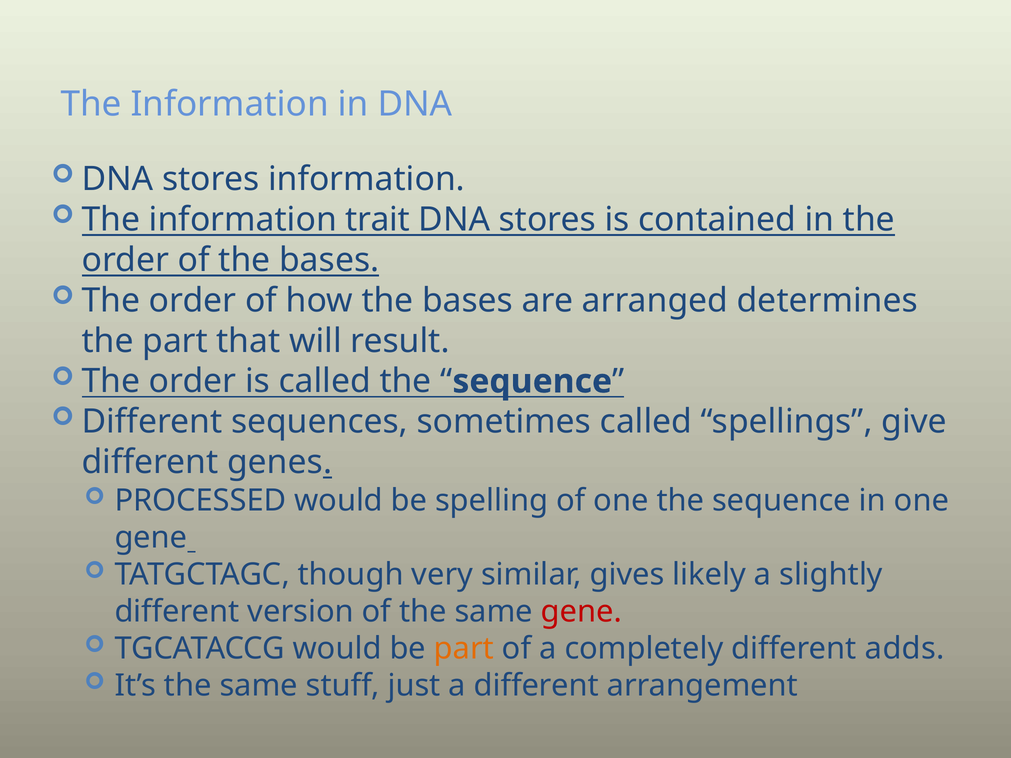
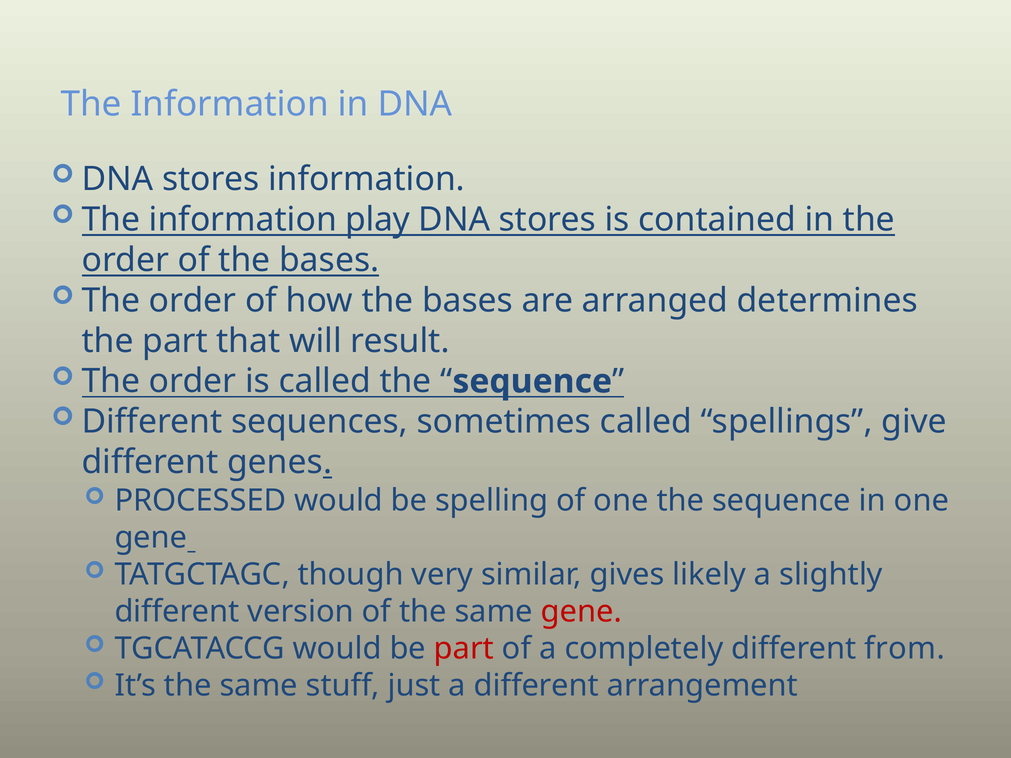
trait: trait -> play (378, 220)
part colour: orange -> red (464, 649)
adds: adds -> from (905, 649)
